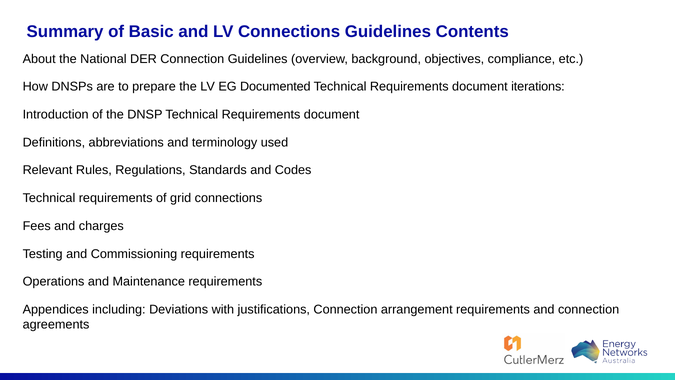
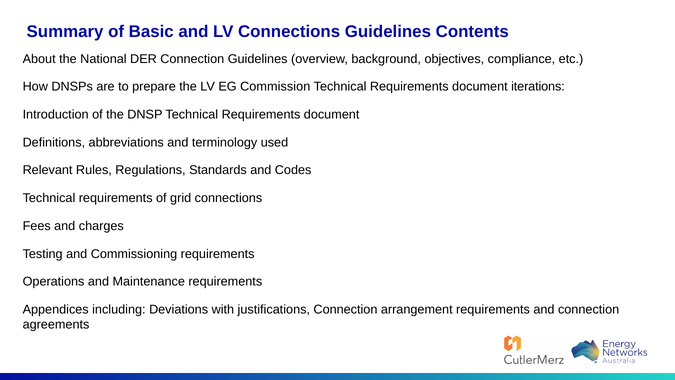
Documented: Documented -> Commission (275, 87)
